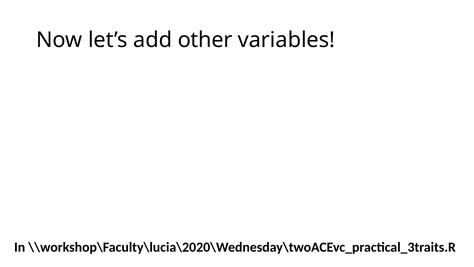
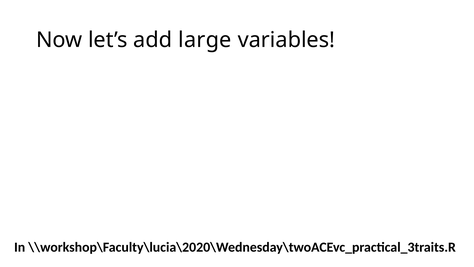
other: other -> large (205, 40)
